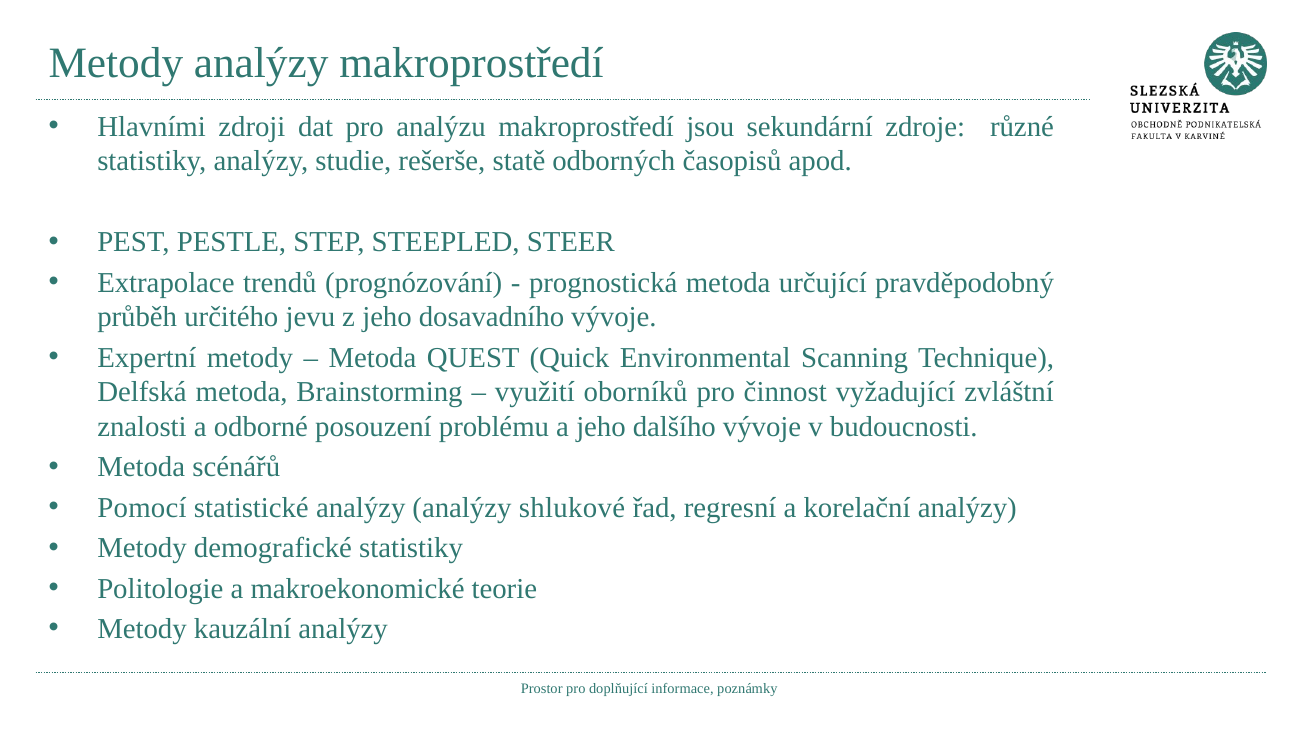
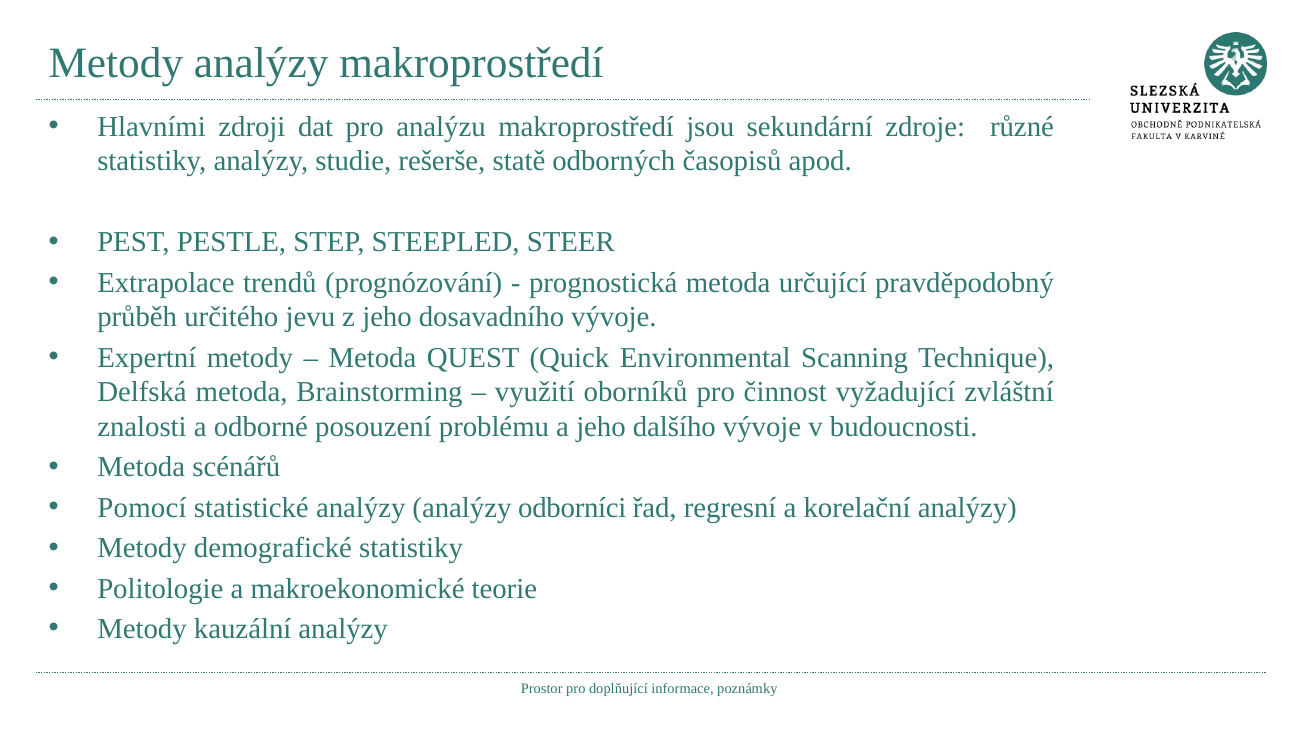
shlukové: shlukové -> odborníci (572, 508)
